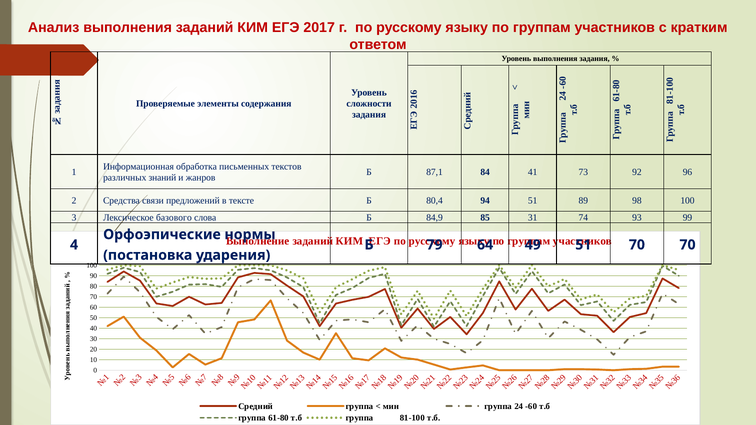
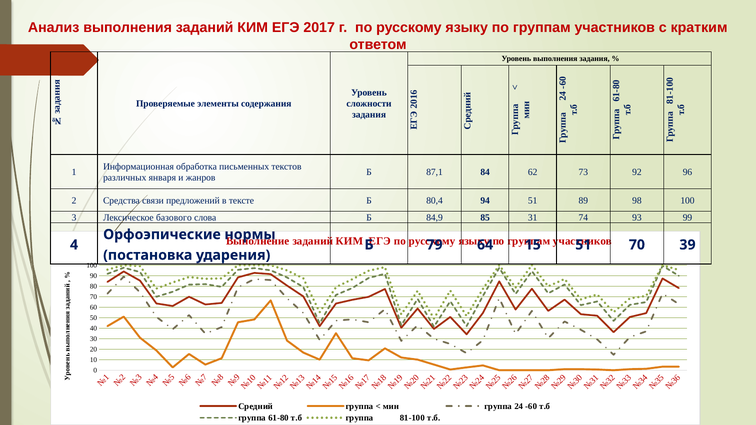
41: 41 -> 62 (533, 172)
знаний: знаний -> января (162, 178)
49: 49 -> 15 (533, 245)
70 70: 70 -> 39 (688, 245)
